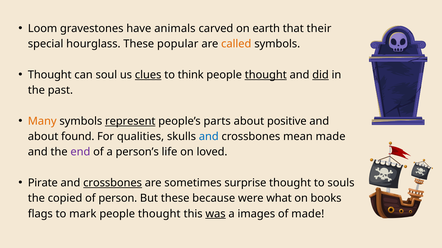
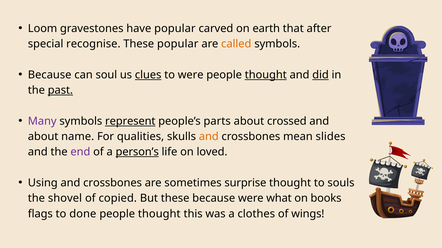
have animals: animals -> popular (175, 29)
their: their -> after (319, 29)
hourglass: hourglass -> recognise (93, 44)
Thought: Thought -> Because (50, 75)
to think: think -> were (191, 75)
past underline: none -> present (60, 91)
Many colour: orange -> purple (42, 121)
positive: positive -> crossed (287, 121)
found: found -> name (78, 137)
and colour: blue -> orange (209, 137)
mean made: made -> slides (331, 137)
person’s underline: none -> present (137, 152)
Pirate: Pirate -> Using (43, 183)
crossbones underline: present -> none (113, 183)
copied: copied -> shovel (65, 199)
person: person -> copied (118, 199)
mark: mark -> done (83, 214)
was underline: present -> none (216, 214)
images: images -> clothes (256, 214)
of made: made -> wings (308, 214)
